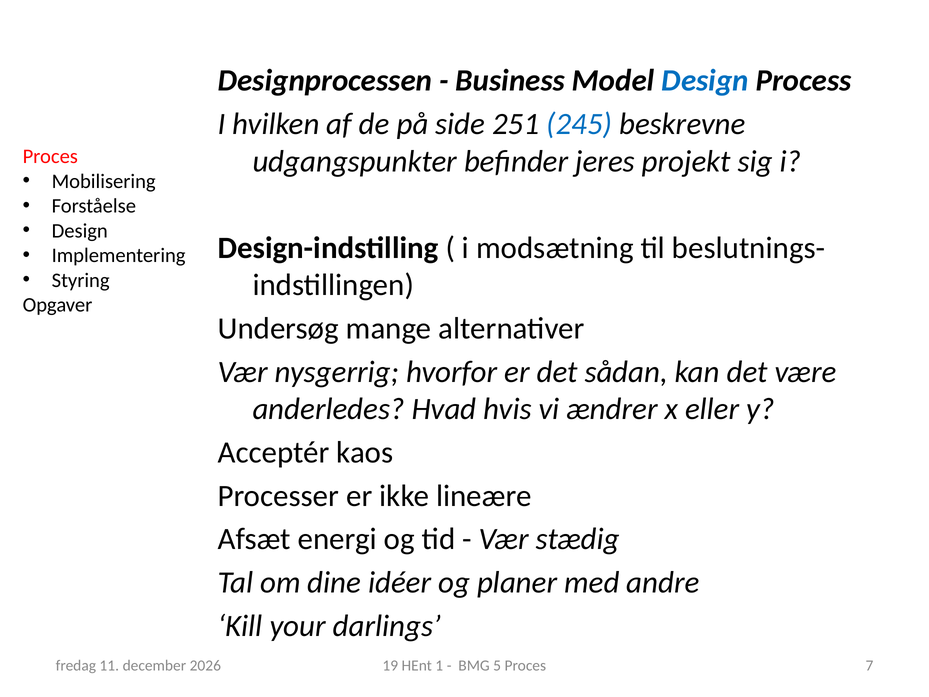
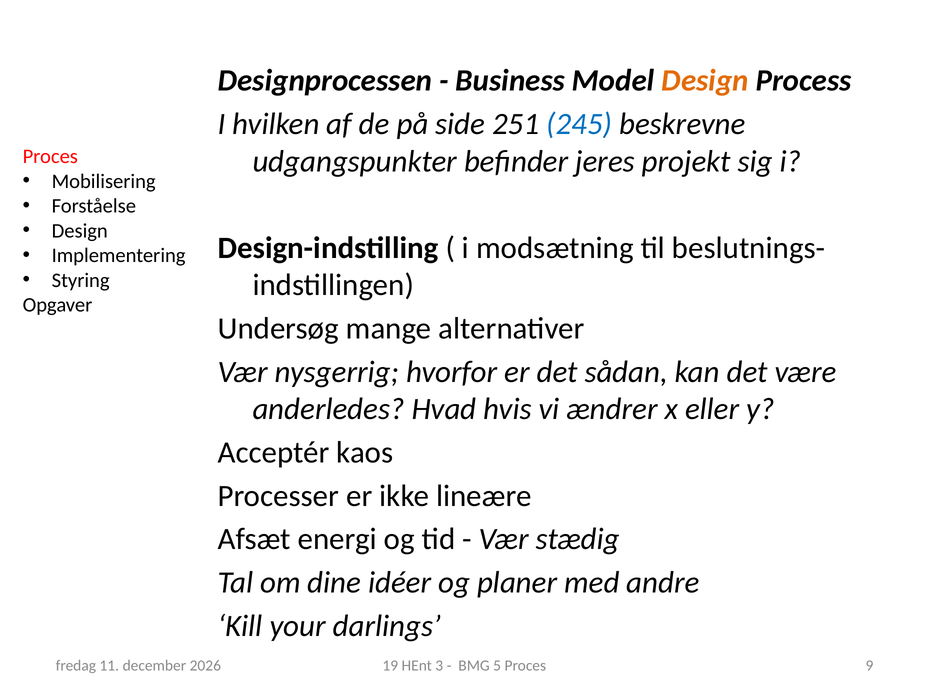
Design colour: blue -> orange (705, 81)
1: 1 -> 3 (439, 665)
7: 7 -> 9 (869, 665)
